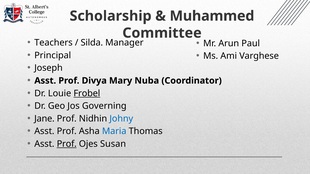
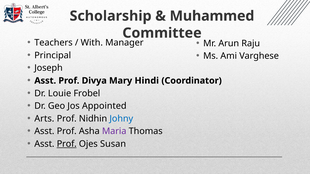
Silda: Silda -> With (92, 43)
Paul: Paul -> Raju (251, 43)
Nuba: Nuba -> Hindi (147, 81)
Frobel underline: present -> none (87, 93)
Governing: Governing -> Appointed (104, 106)
Jane: Jane -> Arts (44, 119)
Maria colour: blue -> purple (114, 131)
